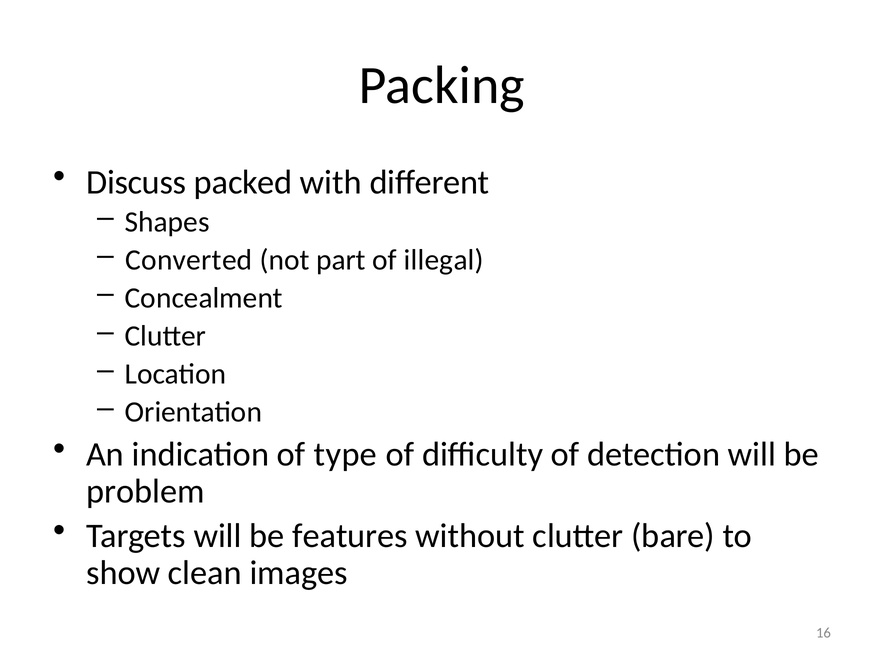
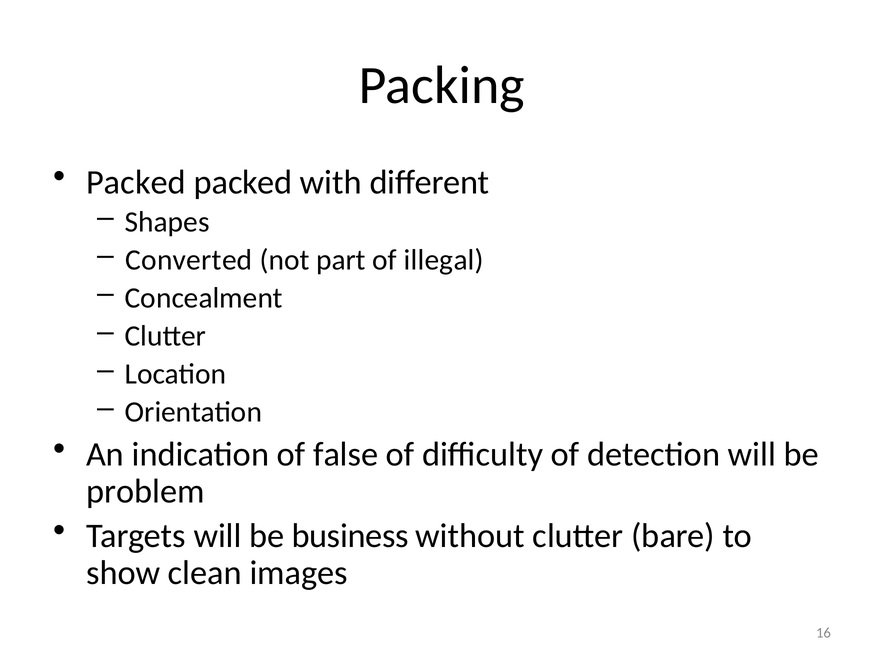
Discuss: Discuss -> Packed (136, 182)
type: type -> false (346, 454)
features: features -> business (350, 536)
